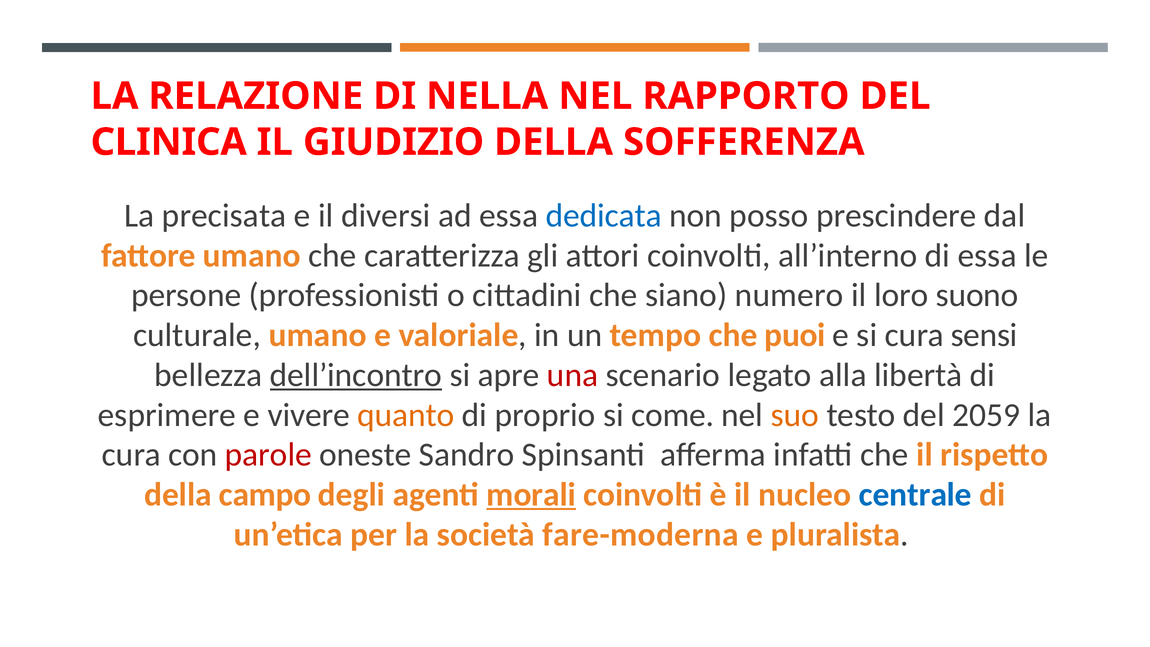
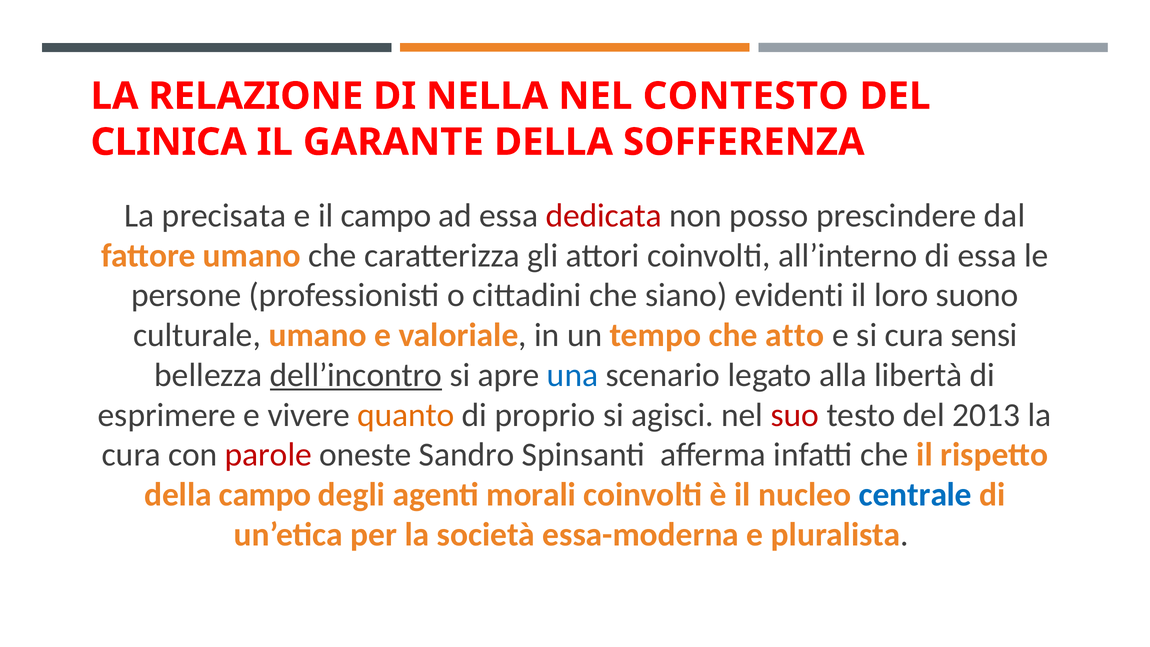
RAPPORTO: RAPPORTO -> CONTESTO (746, 96)
GIUDIZIO: GIUDIZIO -> GARANTE (393, 142)
il diversi: diversi -> campo (386, 216)
dedicata colour: blue -> red (604, 216)
numero: numero -> evidenti (789, 295)
puoi: puoi -> atto (795, 335)
una colour: red -> blue (573, 375)
come: come -> agisci (673, 415)
suo colour: orange -> red (795, 415)
2059: 2059 -> 2013 (986, 415)
morali underline: present -> none (531, 495)
fare-moderna: fare-moderna -> essa-moderna (641, 534)
